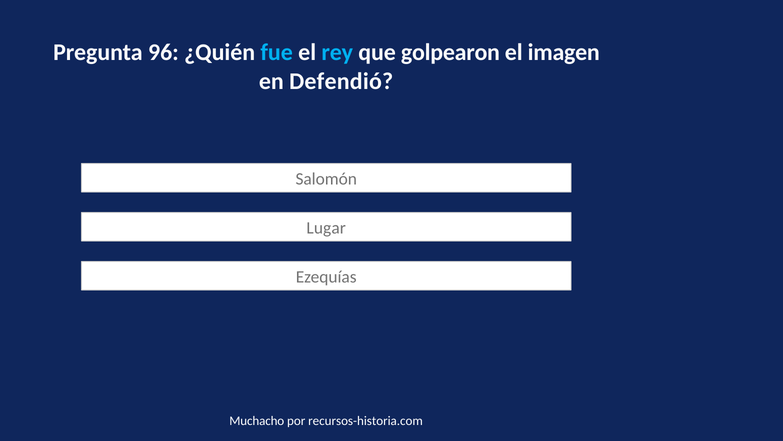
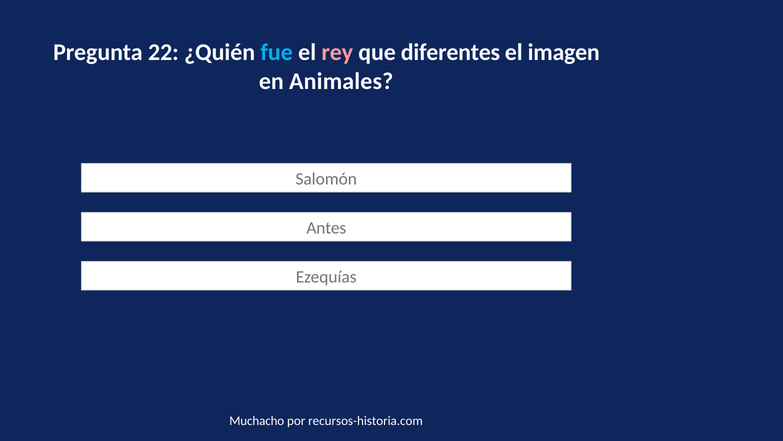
96: 96 -> 22 (163, 53)
rey colour: light blue -> pink (337, 53)
golpearon: golpearon -> diferentes (450, 53)
Defendió: Defendió -> Animales (341, 81)
Lugar: Lugar -> Antes (326, 228)
